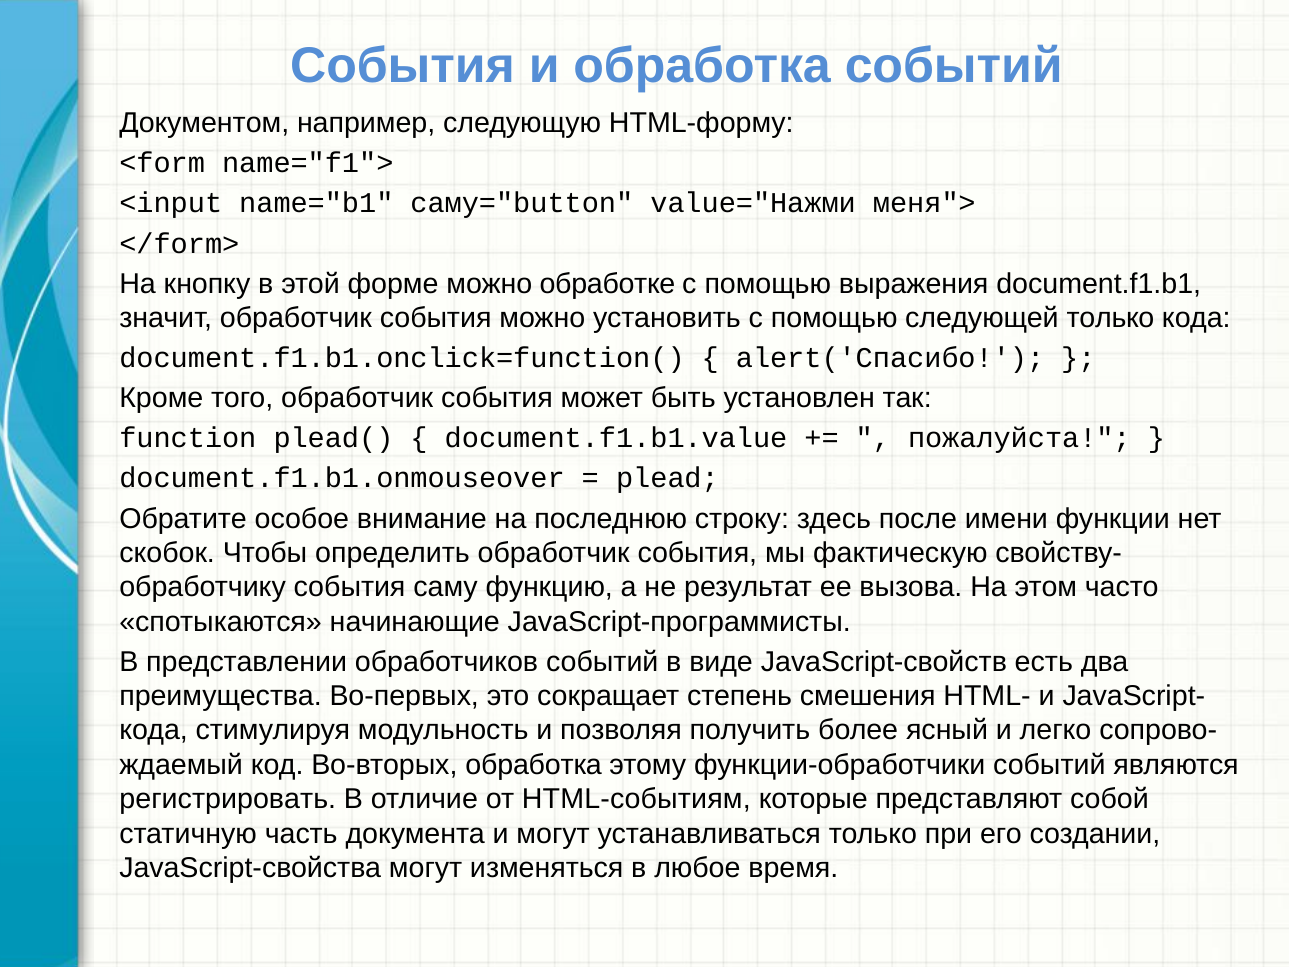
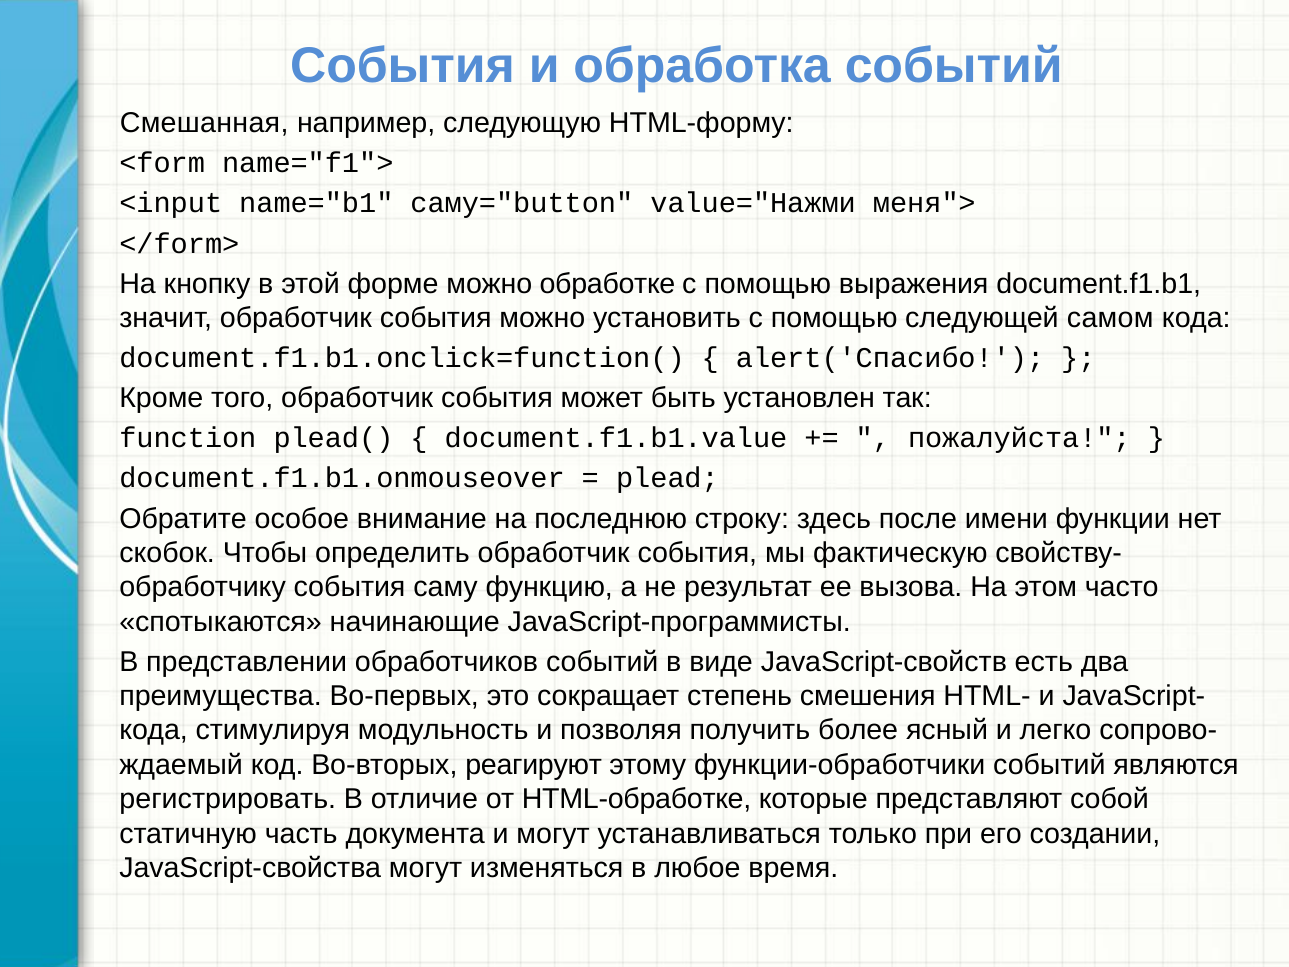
Документом: Документом -> Смешанная (204, 123)
следующей только: только -> самом (1110, 318)
Во-вторых обработка: обработка -> реагируют (534, 765)
HTML-событиям: HTML-событиям -> HTML-обработке (637, 799)
